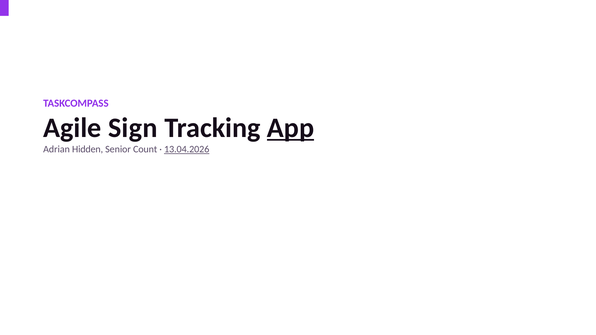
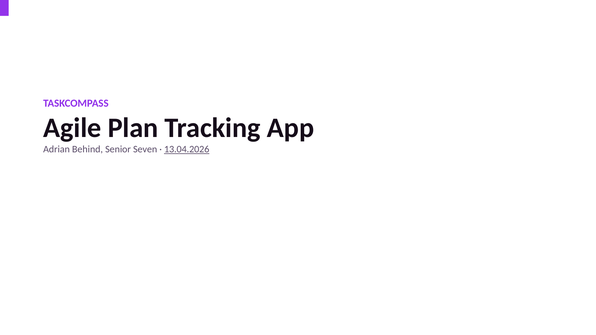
Sign: Sign -> Plan (133, 128)
App underline: present -> none (291, 128)
Hidden: Hidden -> Behind (88, 149)
Count: Count -> Seven (145, 149)
